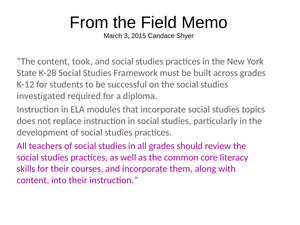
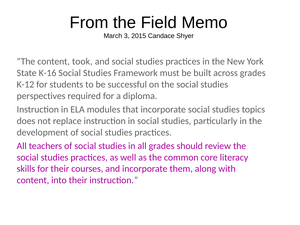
K-28: K-28 -> K-16 (48, 73)
investigated: investigated -> perspectives (41, 96)
